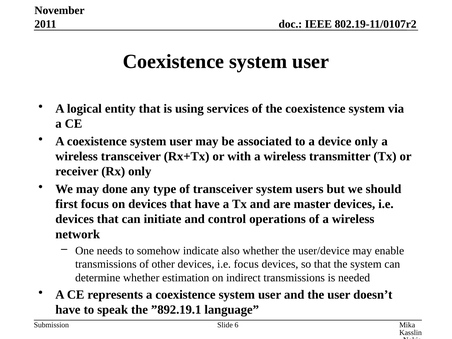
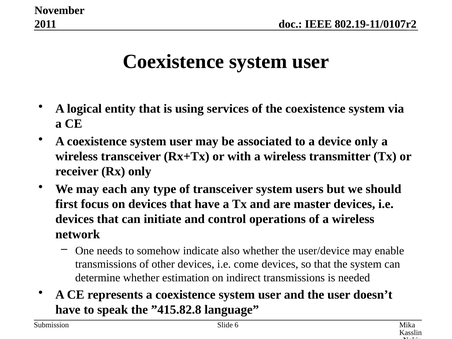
done: done -> each (115, 189)
i.e focus: focus -> come (246, 264)
”892.19.1: ”892.19.1 -> ”415.82.8 (176, 310)
